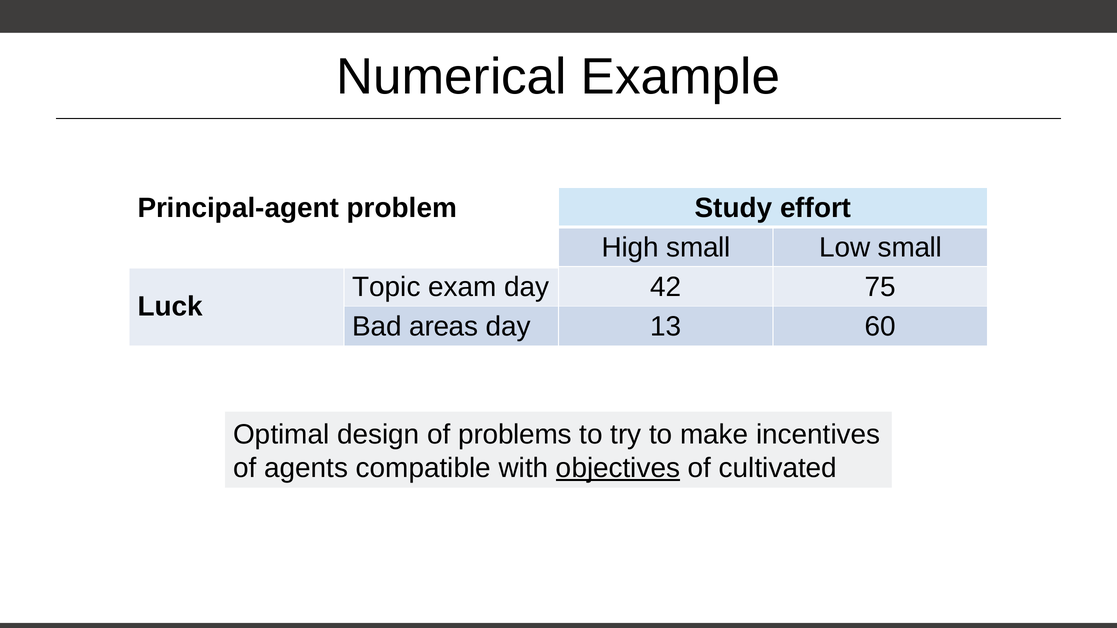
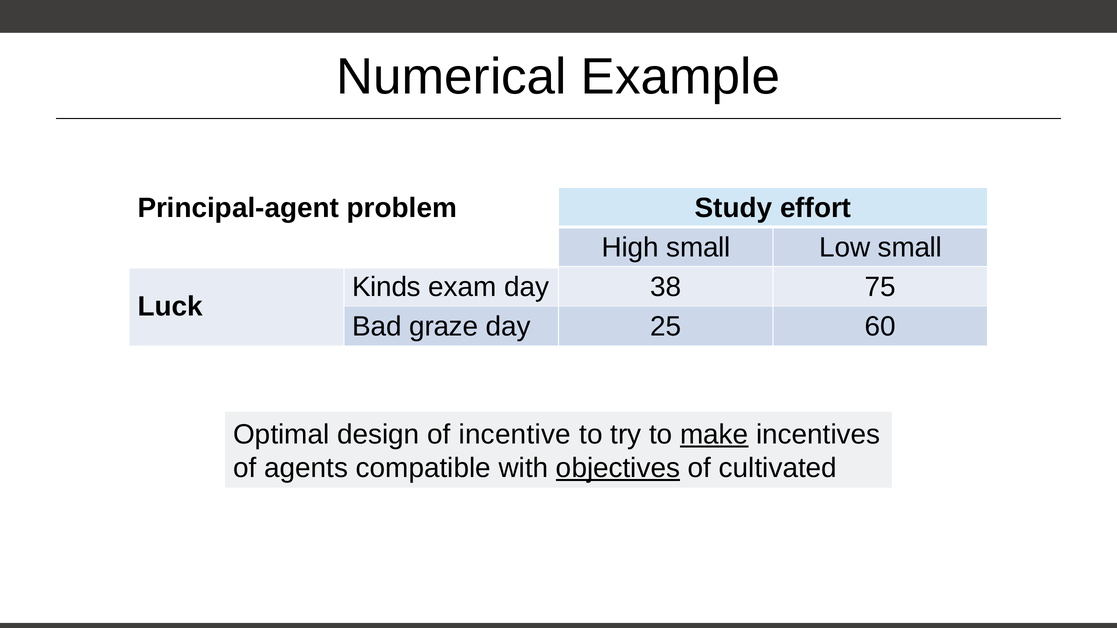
Topic: Topic -> Kinds (386, 287)
42: 42 -> 38 (666, 287)
areas: areas -> graze (444, 327)
13: 13 -> 25 (666, 327)
problems: problems -> incentive (515, 435)
make underline: none -> present (714, 435)
